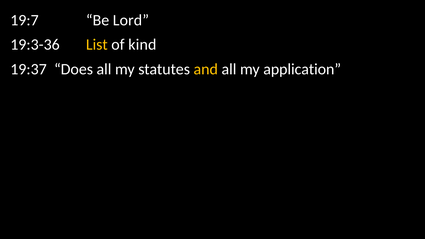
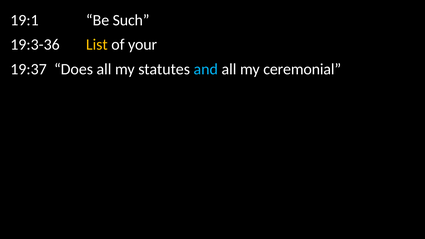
19:7: 19:7 -> 19:1 (24, 20)
Lord: Lord -> Such (131, 20)
kind: kind -> your (143, 45)
and colour: yellow -> light blue (206, 69)
application: application -> ceremonial (302, 69)
